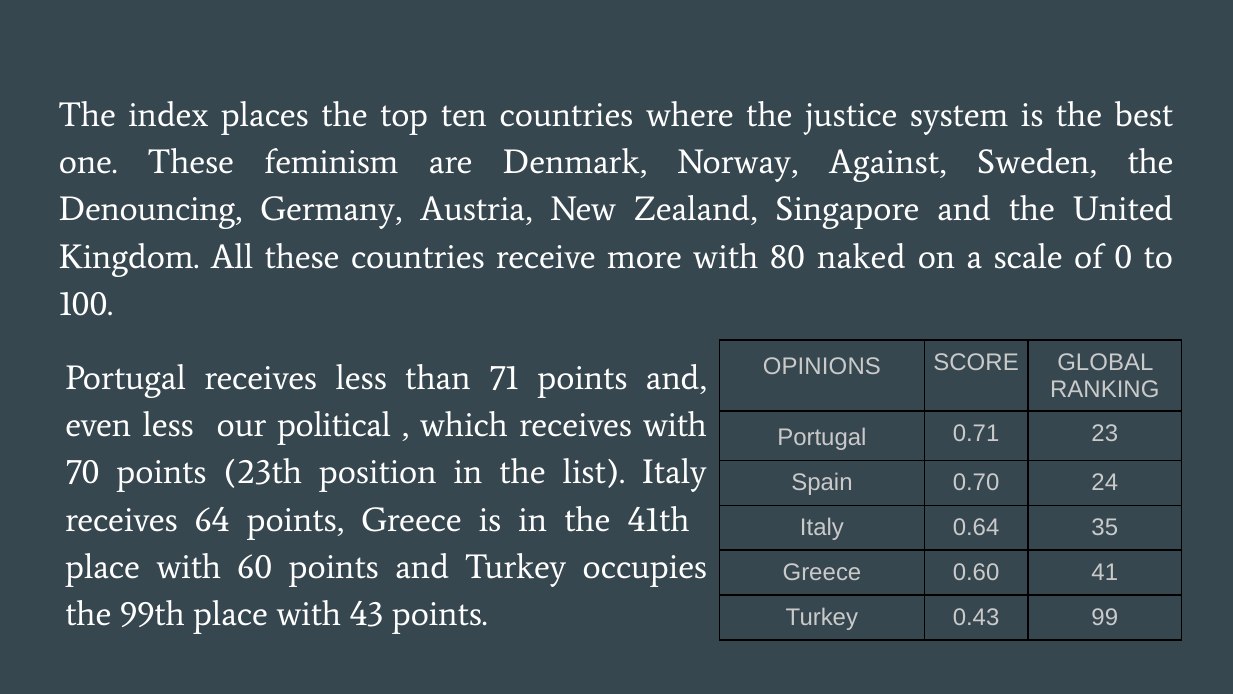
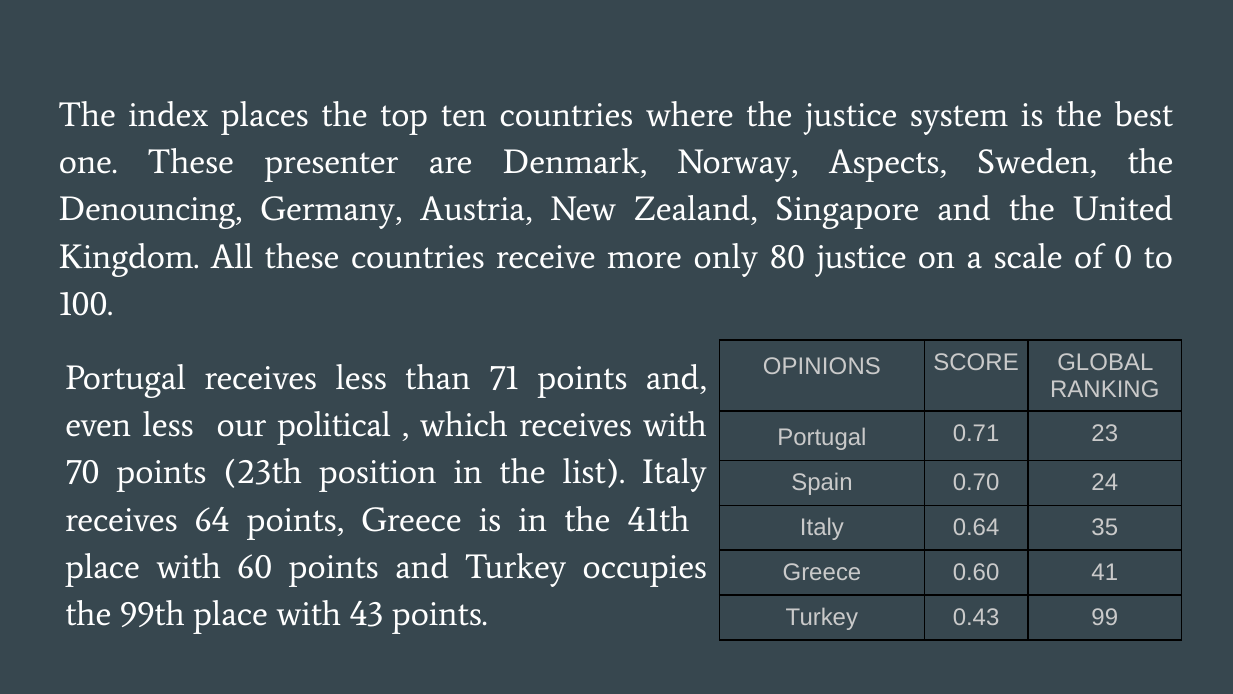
feminism: feminism -> presenter (332, 162)
Against: Against -> Aspects (888, 162)
more with: with -> only (726, 257)
80 naked: naked -> justice (862, 257)
